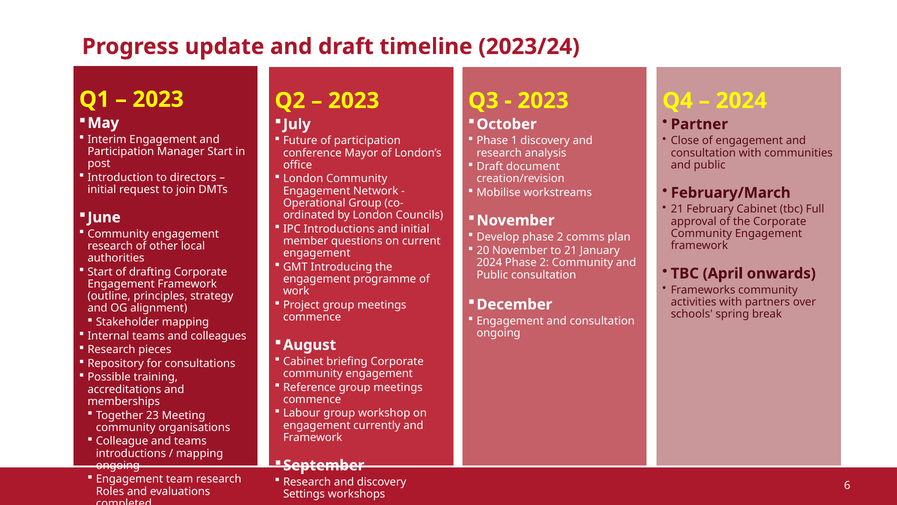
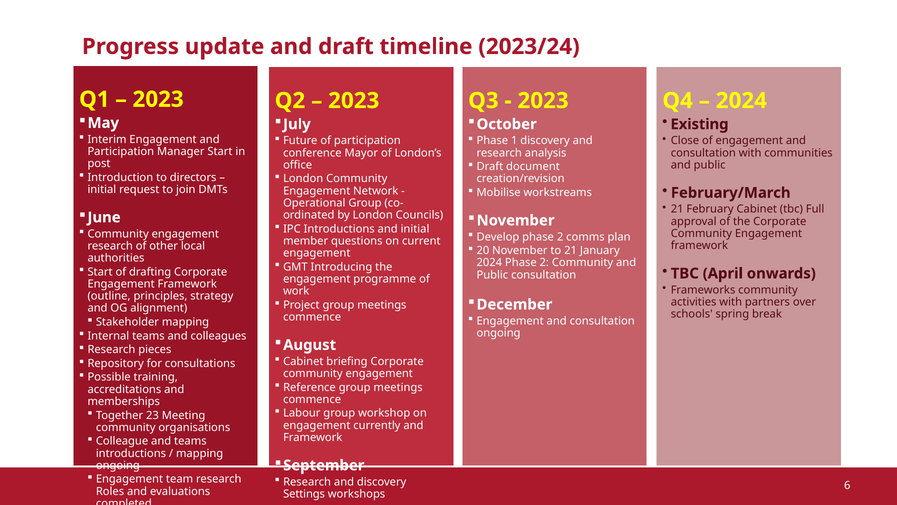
Partner: Partner -> Existing (699, 124)
